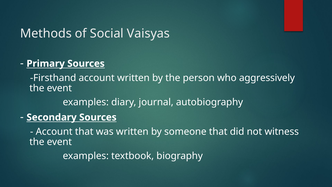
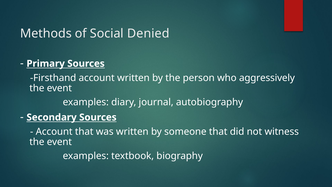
Vaisyas: Vaisyas -> Denied (148, 34)
